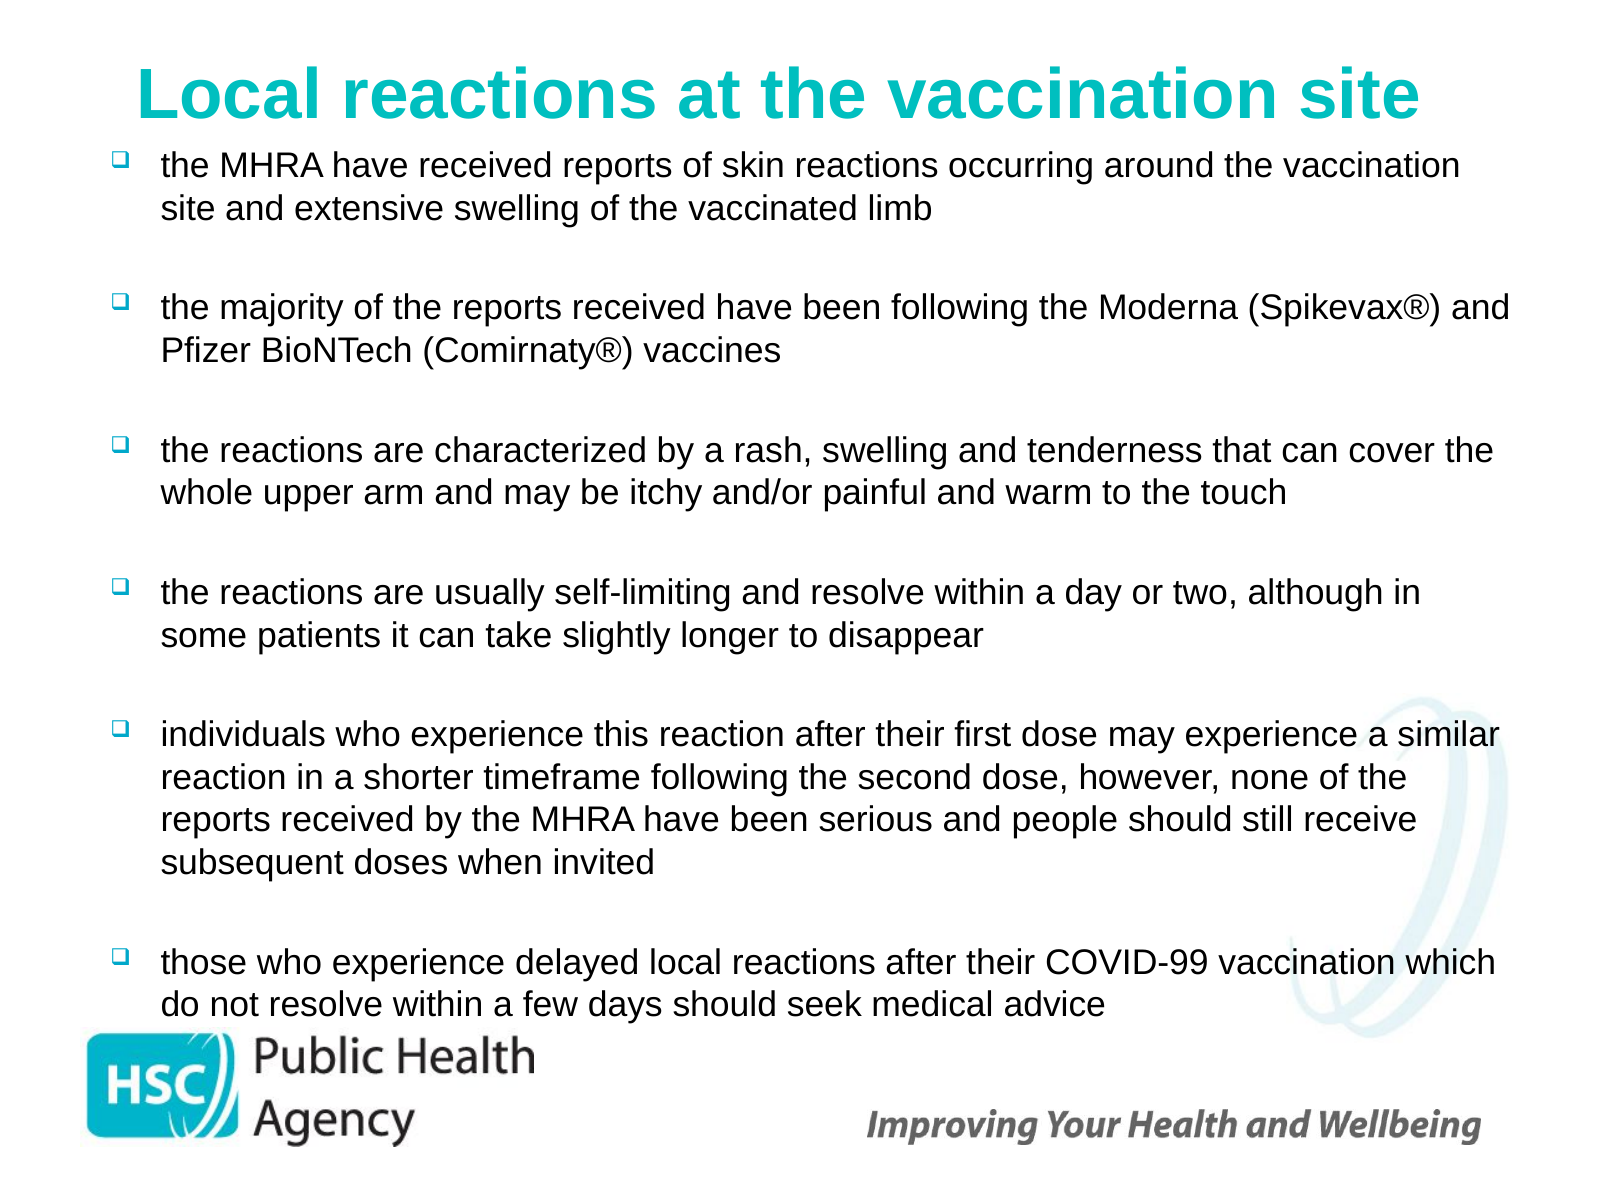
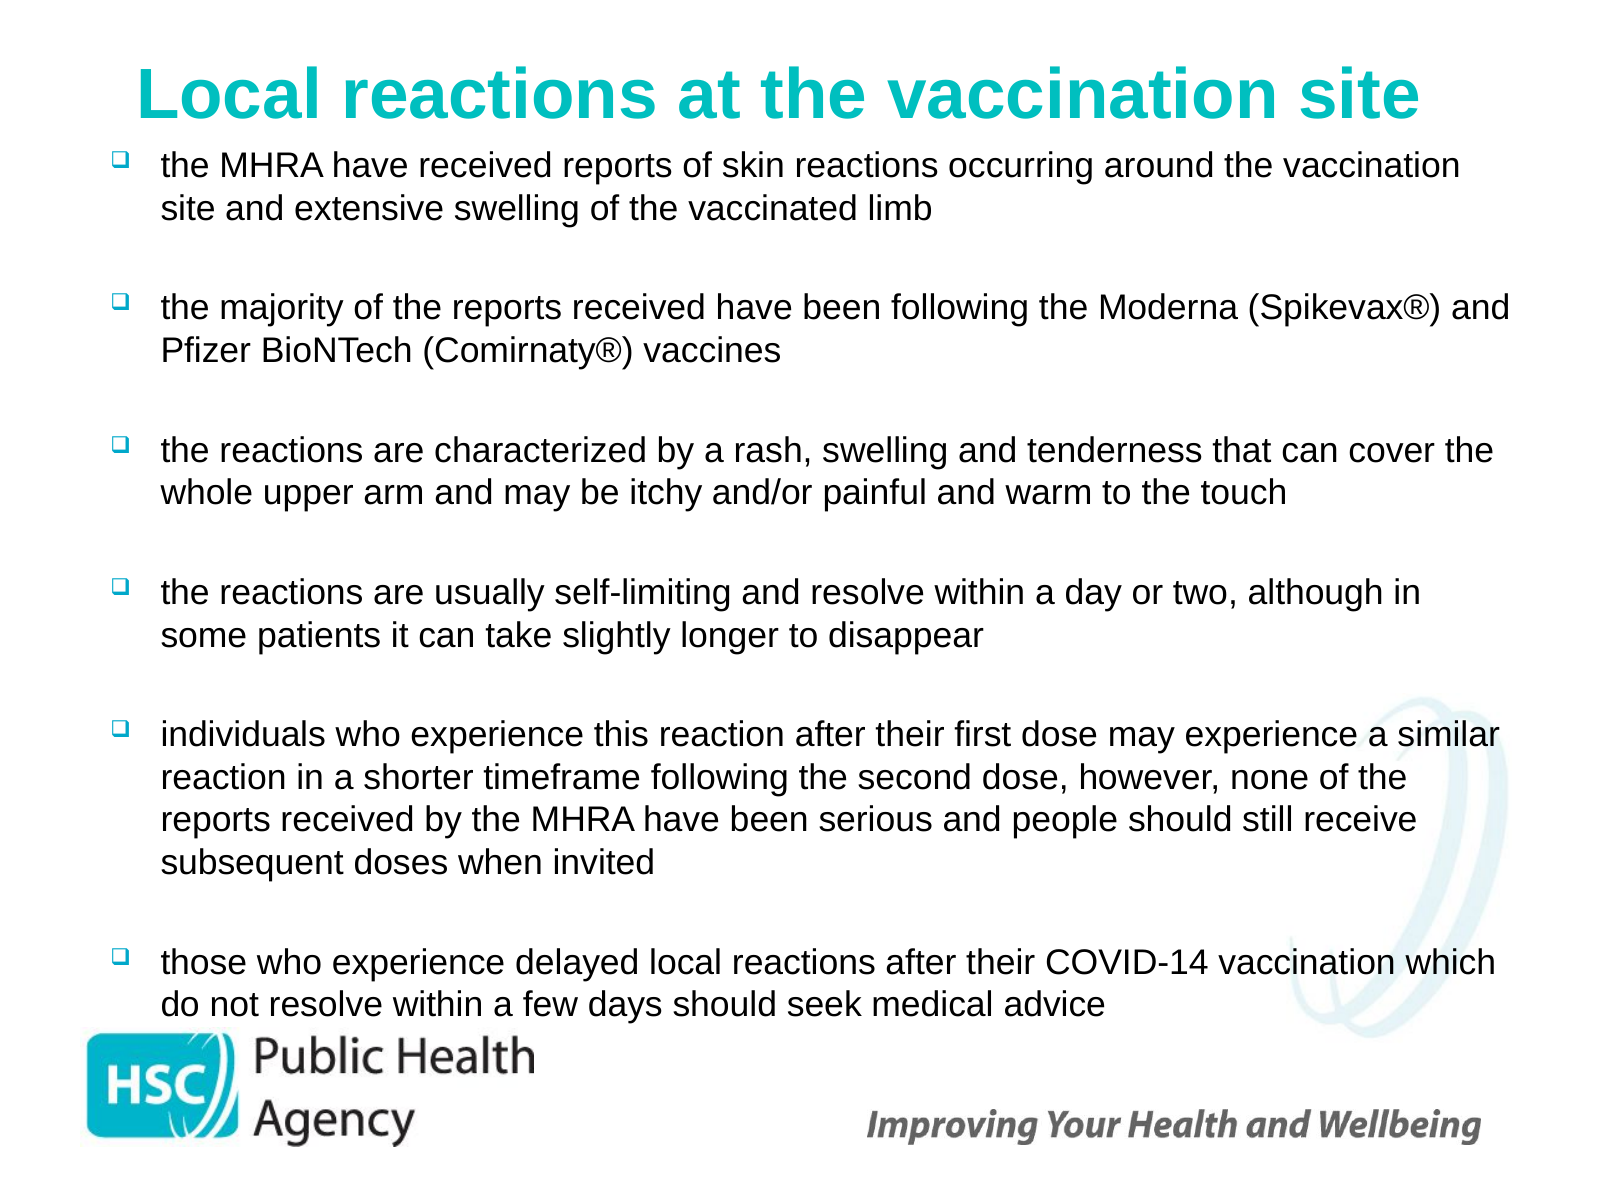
COVID-99: COVID-99 -> COVID-14 (1127, 962)
